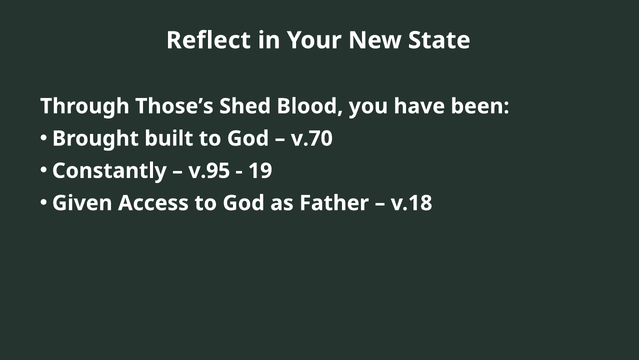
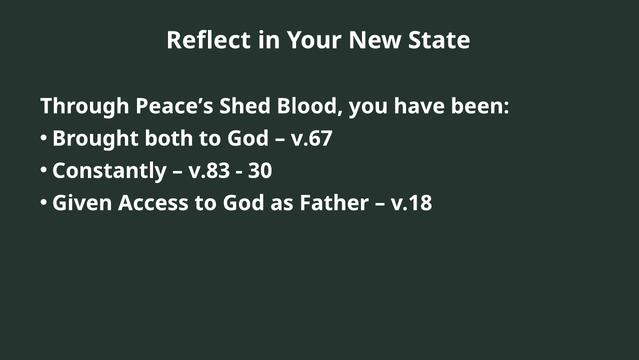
Those’s: Those’s -> Peace’s (174, 106)
built: built -> both (169, 138)
v.70: v.70 -> v.67 (312, 138)
v.95: v.95 -> v.83 (209, 171)
19: 19 -> 30 (260, 171)
